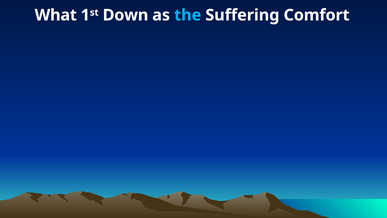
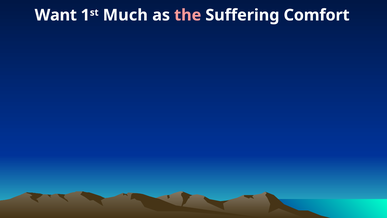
What: What -> Want (56, 15)
Down: Down -> Much (125, 15)
the colour: light blue -> pink (188, 15)
